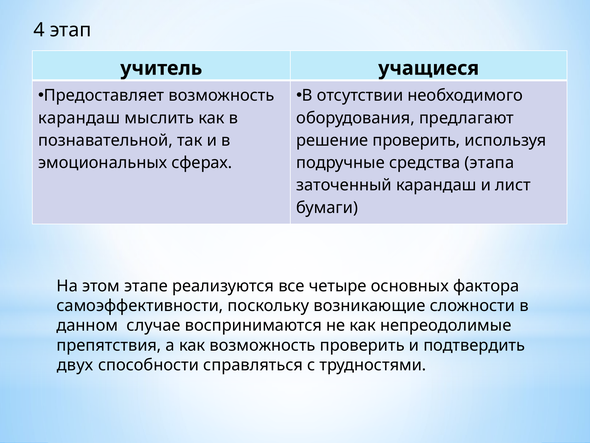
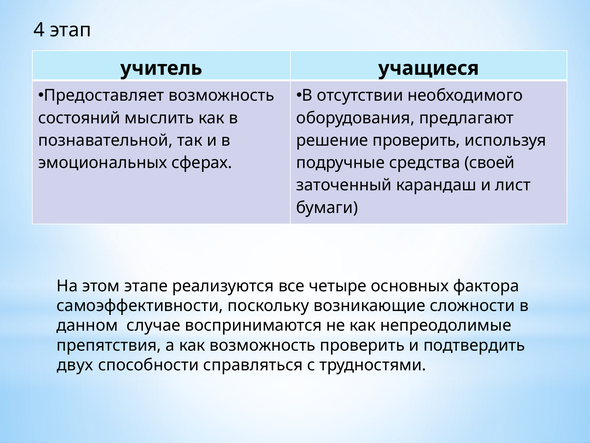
карандаш: карандаш -> состояний (79, 118)
этапа: этапа -> своей (490, 163)
